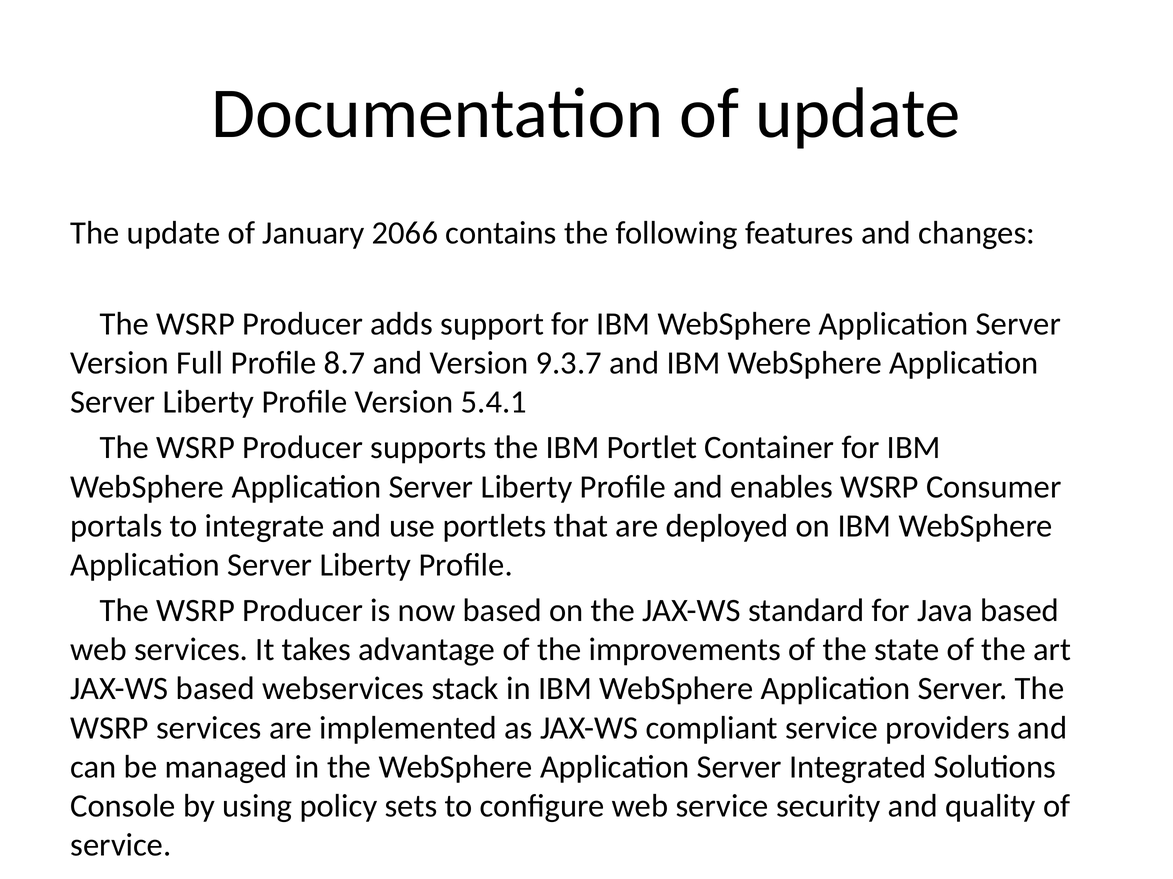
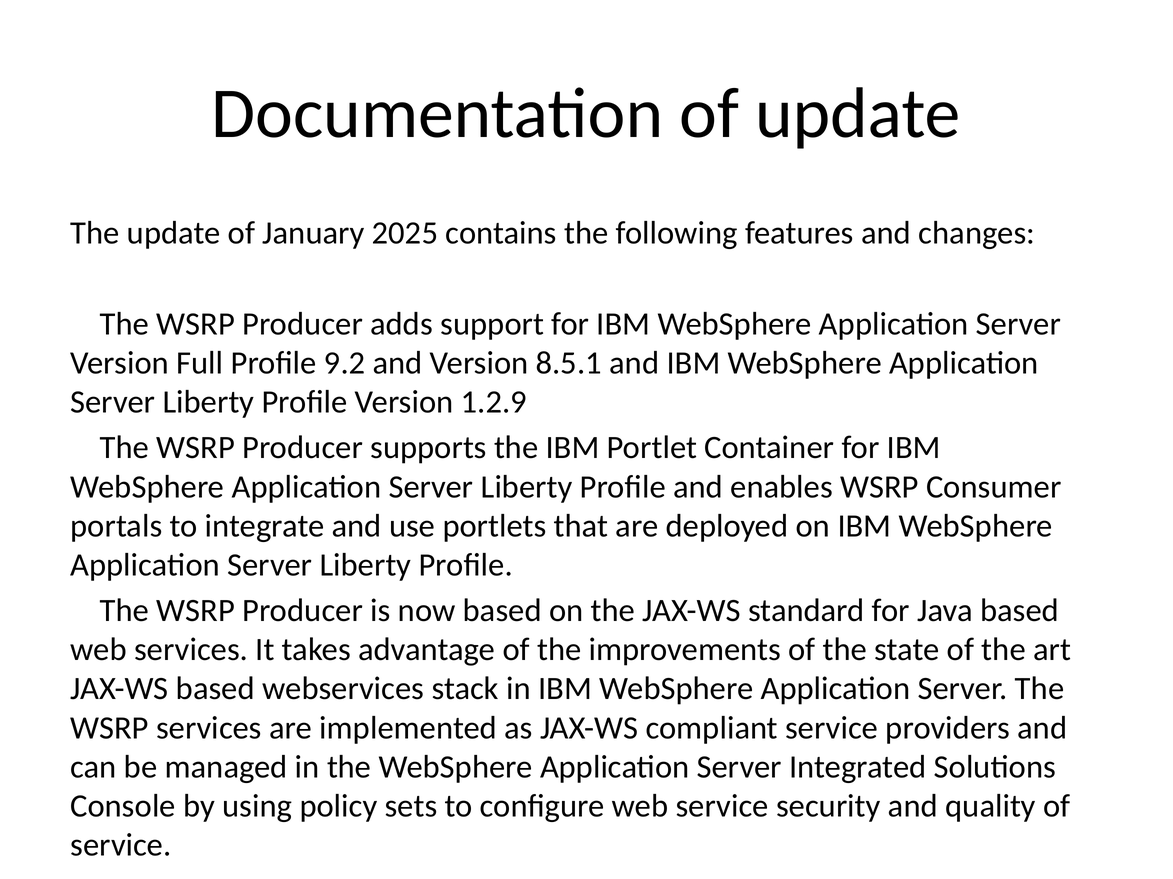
2066: 2066 -> 2025 (405, 233)
8.7: 8.7 -> 9.2 (345, 363)
9.3.7: 9.3.7 -> 8.5.1 (569, 363)
5.4.1: 5.4.1 -> 1.2.9 (494, 402)
